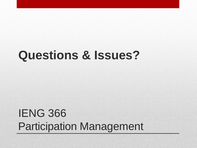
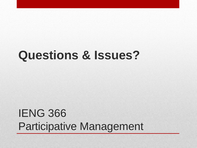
Participation: Participation -> Participative (48, 126)
